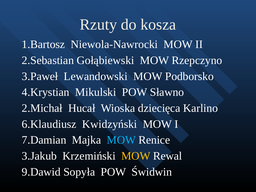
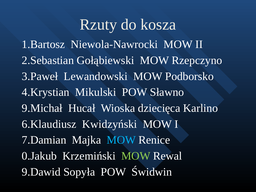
2.Michał: 2.Michał -> 9.Michał (42, 108)
3.Jakub: 3.Jakub -> 0.Jakub (39, 156)
MOW colour: yellow -> light green (136, 156)
